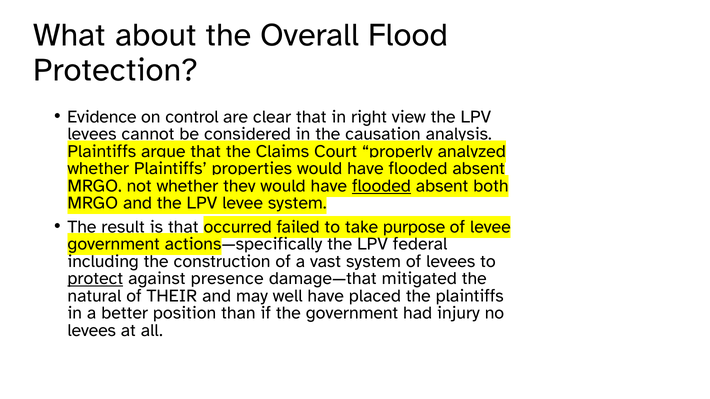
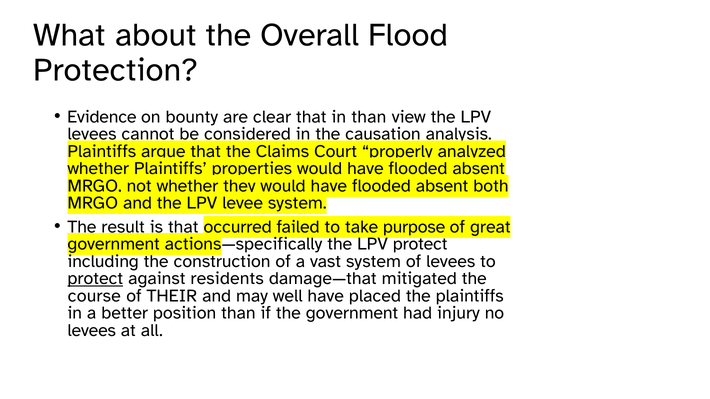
control: control -> bounty (192, 117)
in right: right -> than (369, 117)
flooded underline: present -> none (381, 186)
of levee: levee -> great (490, 227)
LPV federal: federal -> protect (420, 244)
presence: presence -> residents (227, 279)
natural: natural -> course (94, 296)
